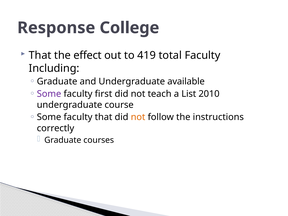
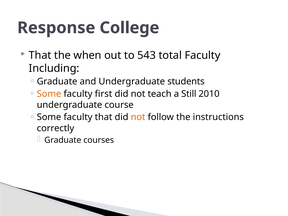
effect: effect -> when (88, 55)
419: 419 -> 543 (147, 55)
available: available -> students (186, 81)
Some colour: purple -> orange (49, 94)
List: List -> Still (189, 94)
